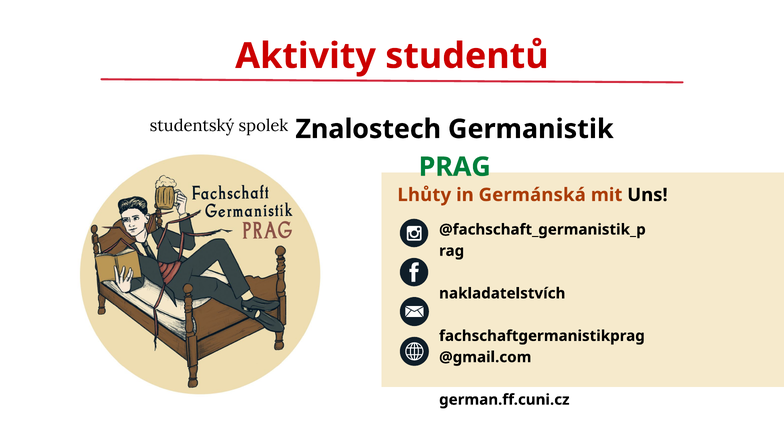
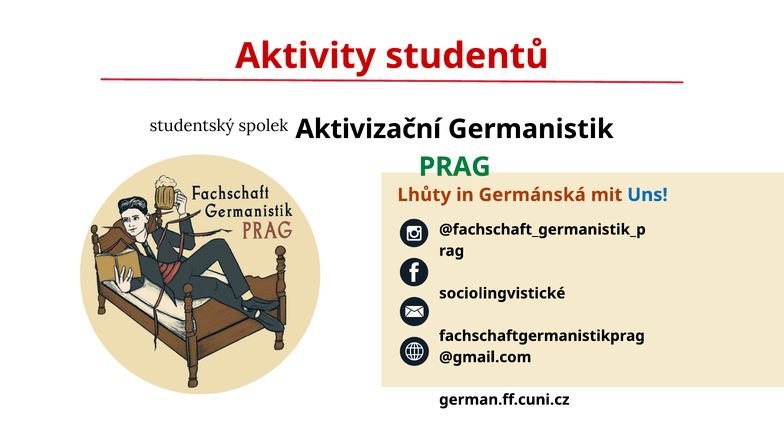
Znalostech: Znalostech -> Aktivizační (368, 129)
Uns colour: black -> blue (647, 195)
nakladatelstvích: nakladatelstvích -> sociolingvistické (502, 293)
